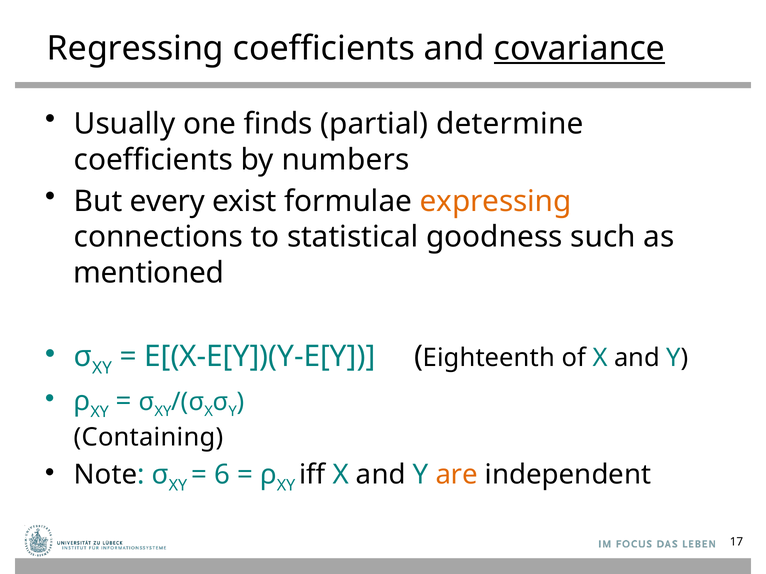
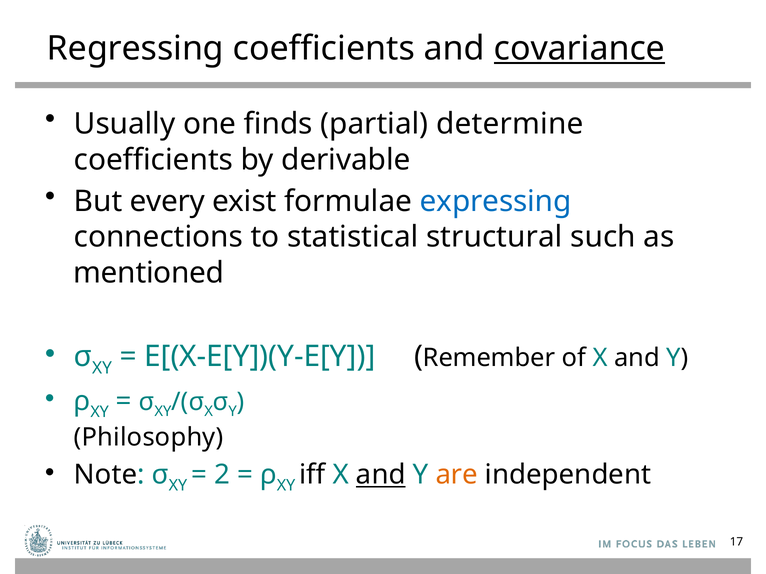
numbers: numbers -> derivable (346, 160)
expressing colour: orange -> blue (496, 202)
goodness: goodness -> structural (494, 237)
Eighteenth: Eighteenth -> Remember (489, 358)
Containing: Containing -> Philosophy (149, 438)
6: 6 -> 2 (222, 475)
and underline: none -> present (381, 475)
